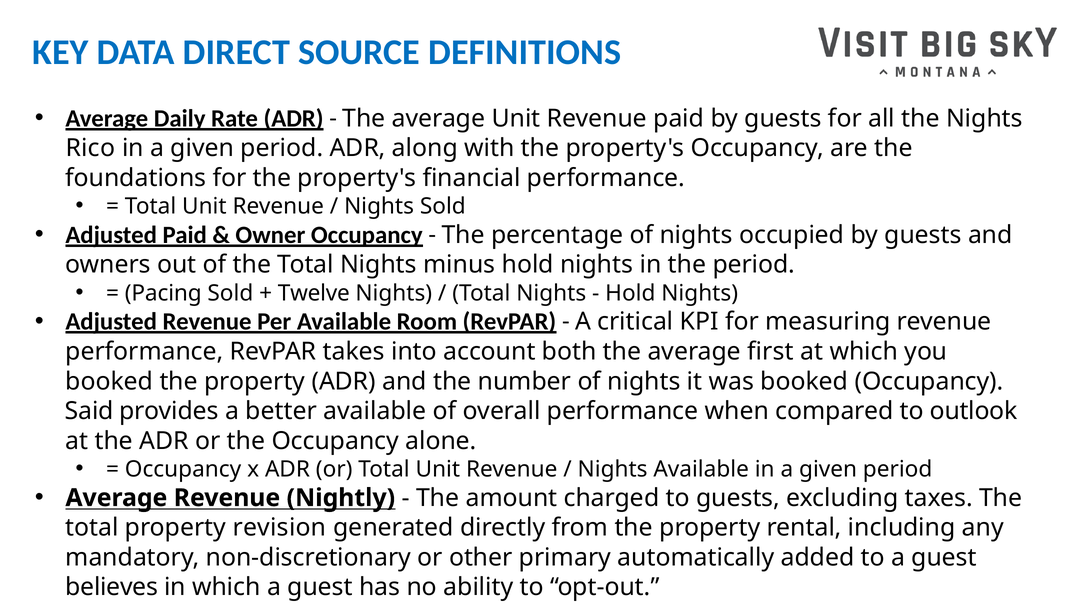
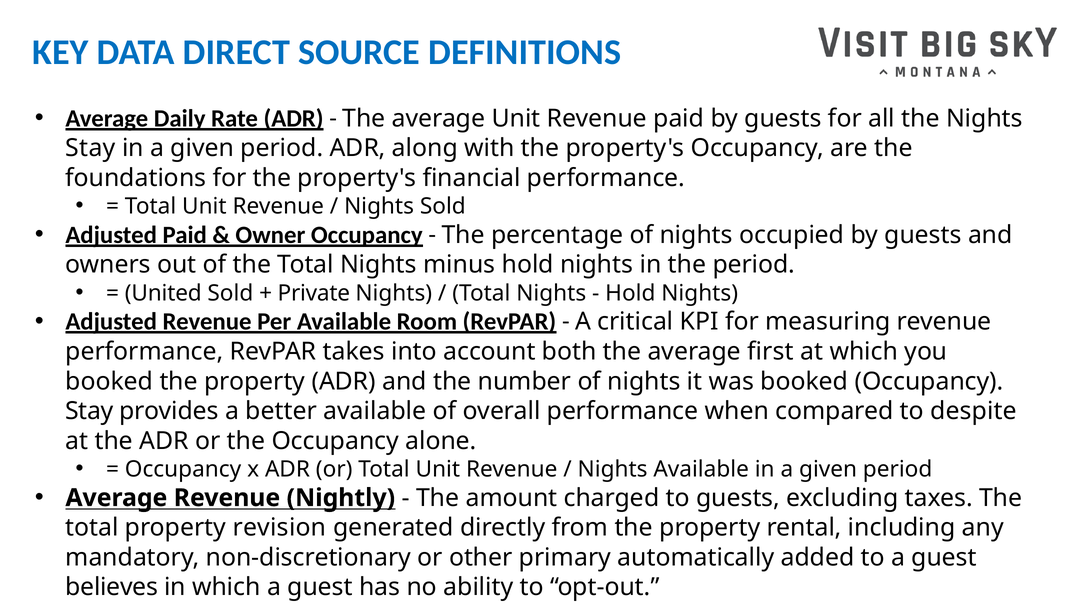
Rico: Rico -> Stay (90, 148)
Pacing: Pacing -> United (163, 293)
Twelve: Twelve -> Private (314, 293)
Said: Said -> Stay (89, 411)
outlook: outlook -> despite (973, 411)
